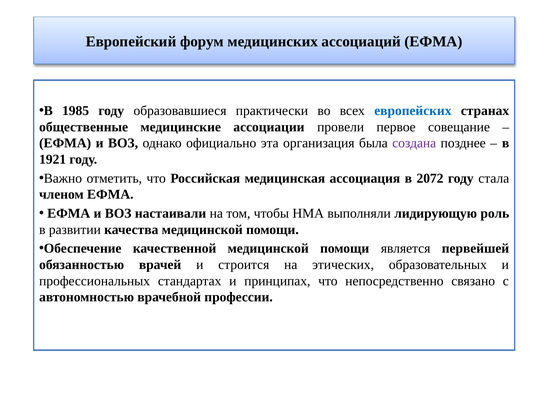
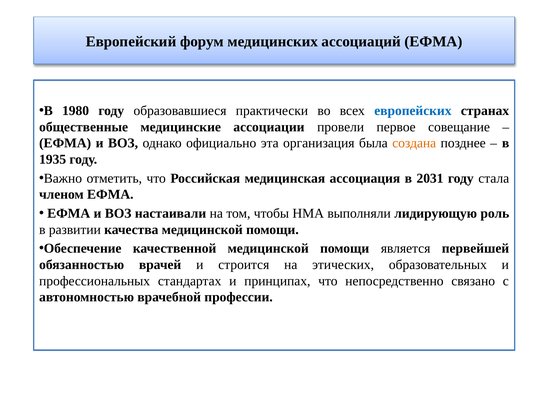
1985: 1985 -> 1980 (76, 111)
создана colour: purple -> orange (414, 143)
1921: 1921 -> 1935 (53, 159)
2072: 2072 -> 2031 (430, 178)
